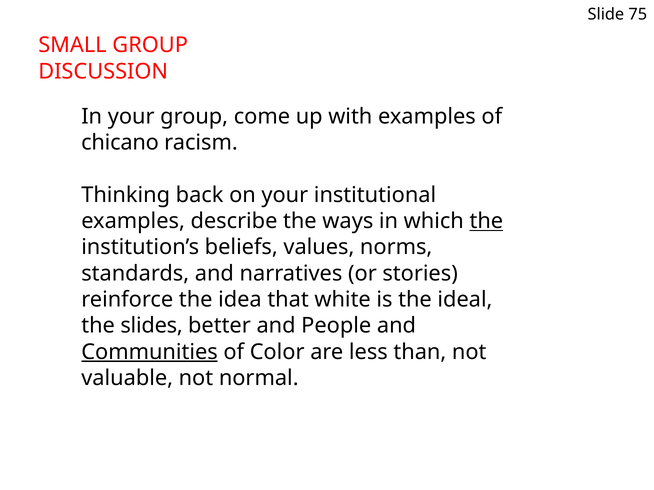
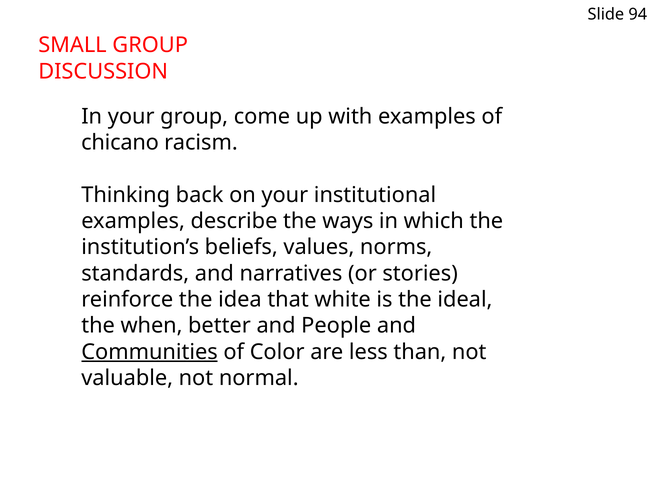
75: 75 -> 94 (638, 14)
the underline: present -> none (486, 221)
slides: slides -> when (152, 326)
